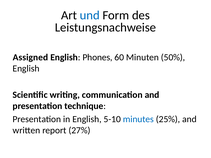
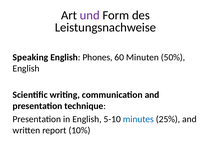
und colour: blue -> purple (90, 15)
Assigned: Assigned -> Speaking (30, 57)
27%: 27% -> 10% (80, 131)
